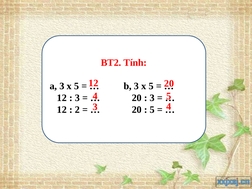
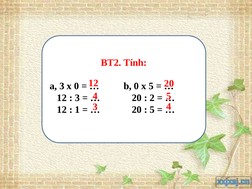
a 3 x 5: 5 -> 0 (77, 86)
b 3: 3 -> 0 (136, 86)
3: 3 -> 2 (152, 98)
2: 2 -> 1 (77, 110)
